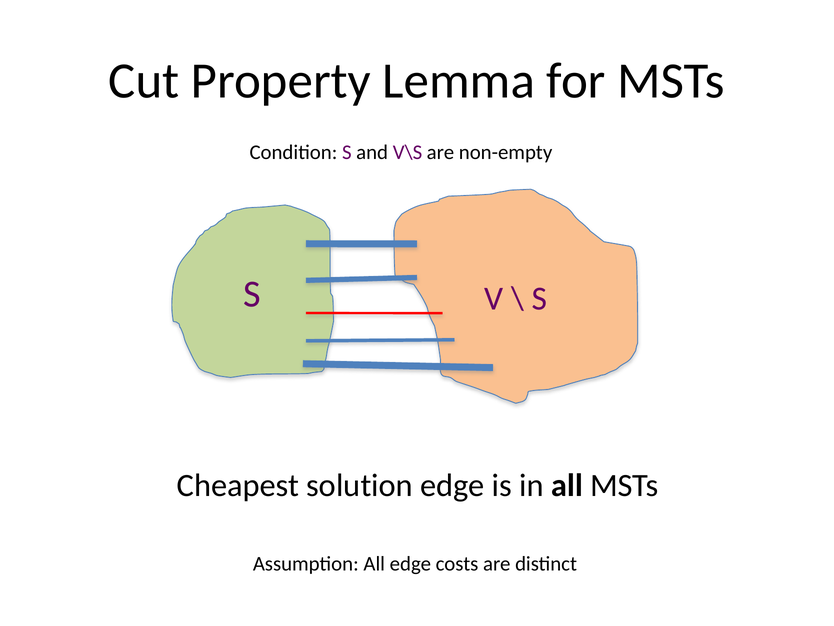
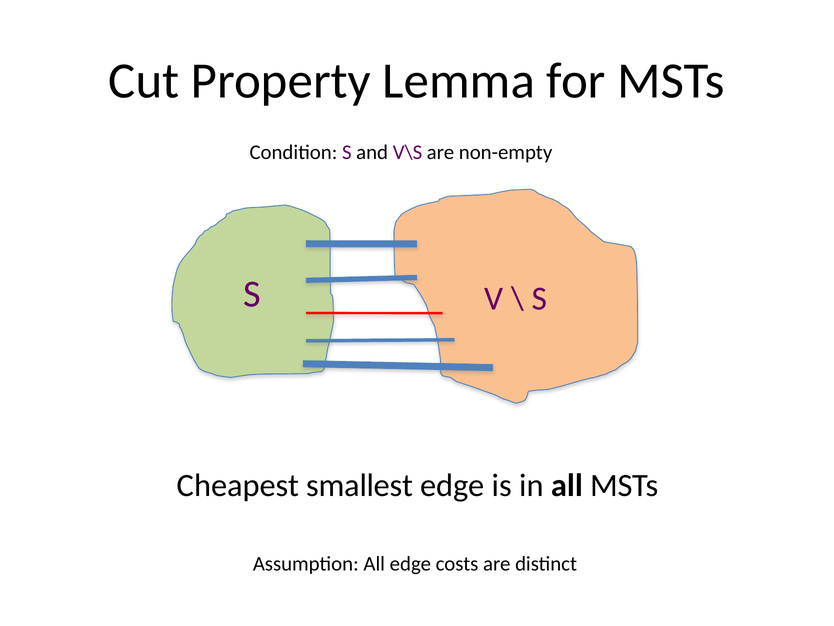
solution: solution -> smallest (360, 485)
